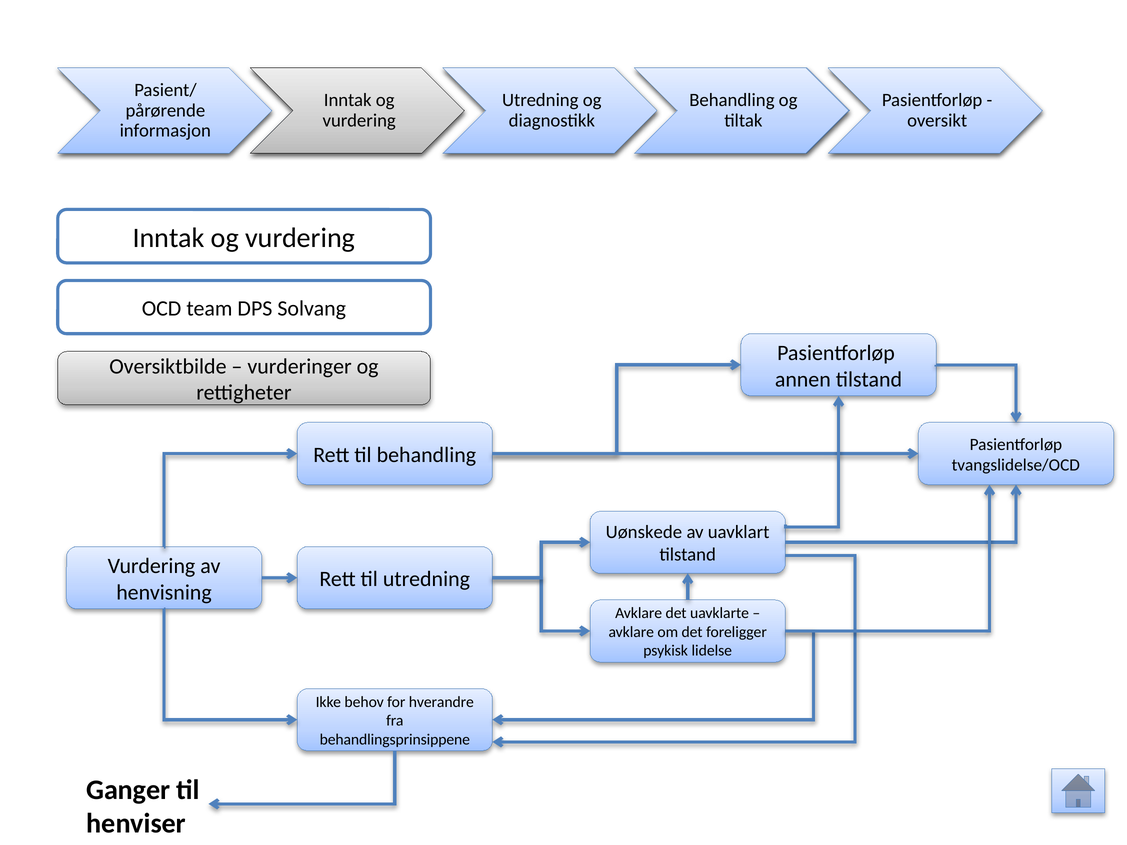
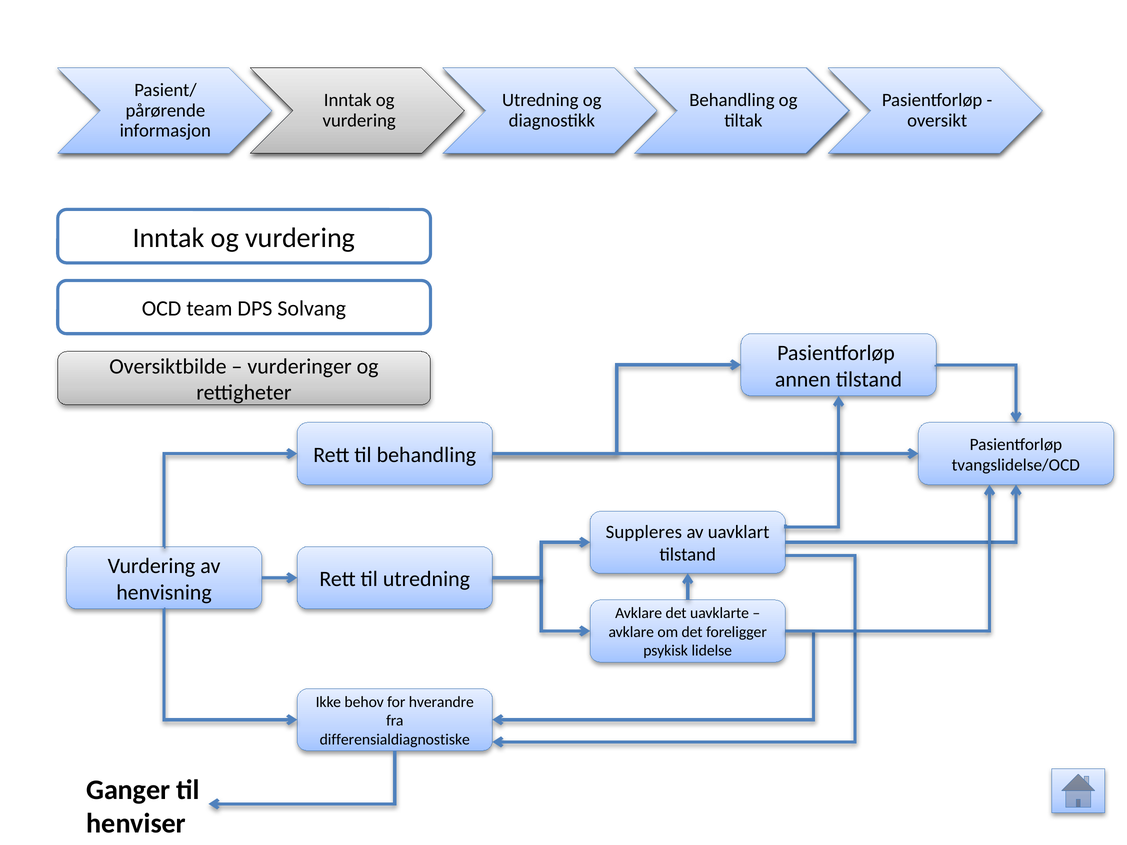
Uønskede: Uønskede -> Suppleres (644, 532)
behandlingsprinsippene: behandlingsprinsippene -> differensialdiagnostiske (395, 740)
